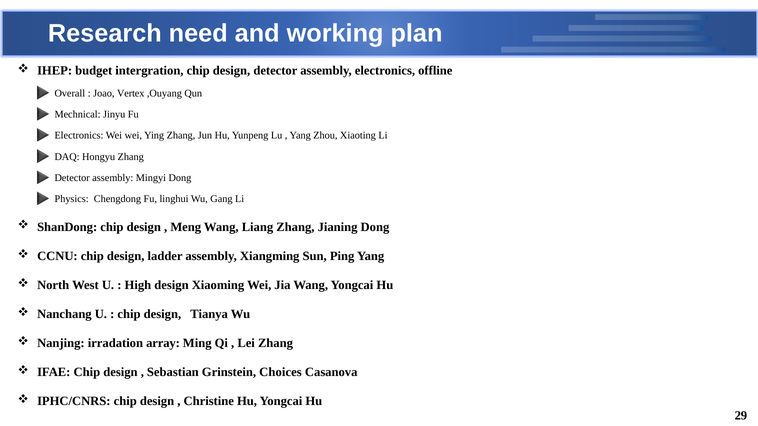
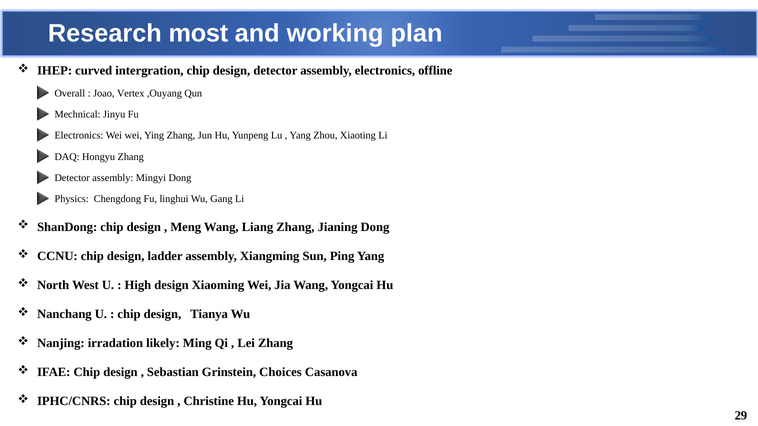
need: need -> most (198, 33)
budget: budget -> curved (94, 71)
array: array -> likely (163, 343)
